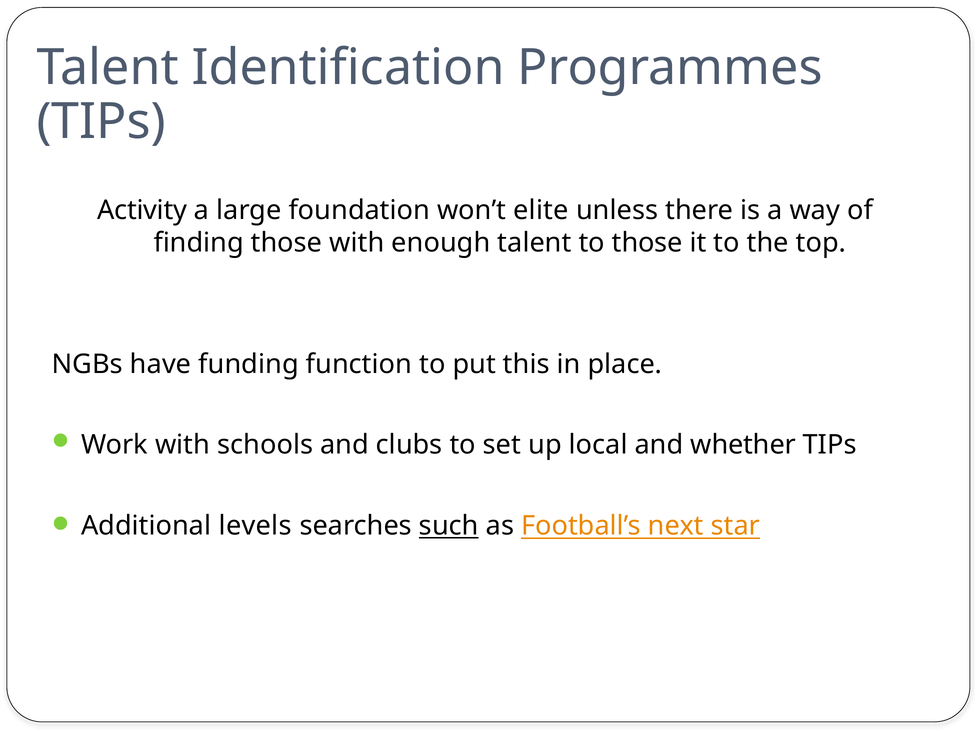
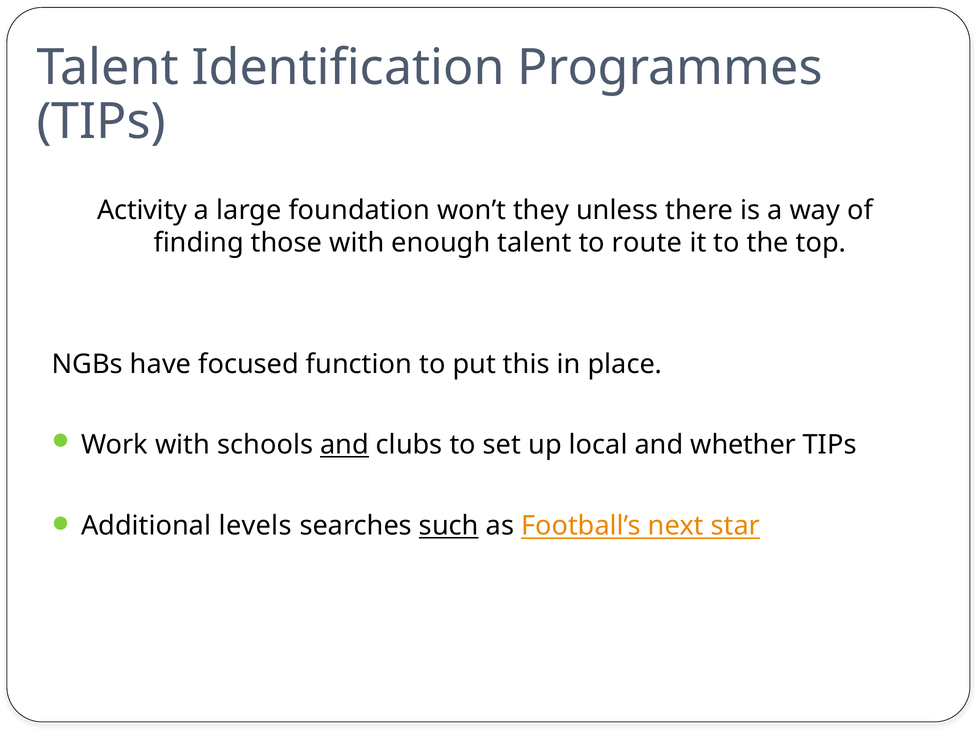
elite: elite -> they (541, 210)
to those: those -> route (647, 243)
funding: funding -> focused (249, 364)
and underline: none -> present (344, 445)
